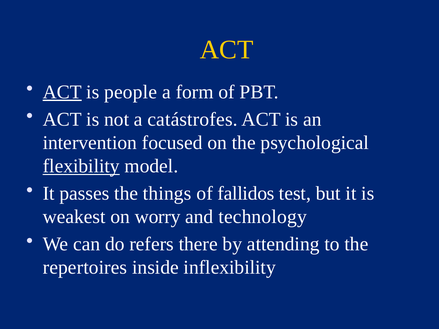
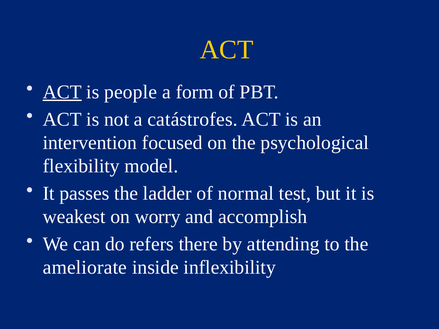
flexibility underline: present -> none (81, 166)
things: things -> ladder (167, 194)
fallidos: fallidos -> normal (246, 194)
technology: technology -> accomplish (263, 217)
repertoires: repertoires -> ameliorate (85, 268)
